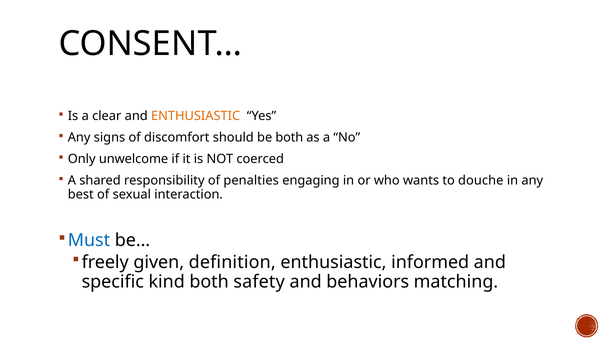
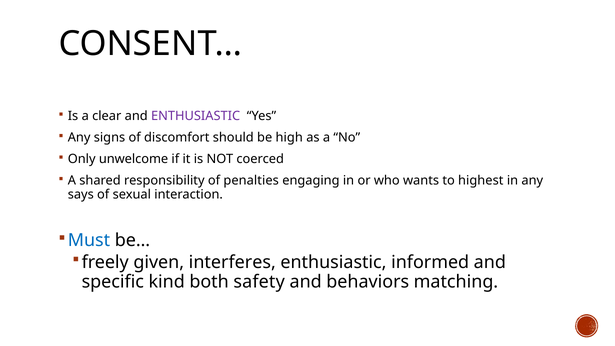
ENTHUSIASTIC colour: orange -> purple (196, 116)
be both: both -> high (289, 138)
douche: douche -> highest (481, 181)
best: best -> says (81, 195)
definition: definition -> interferes (232, 262)
